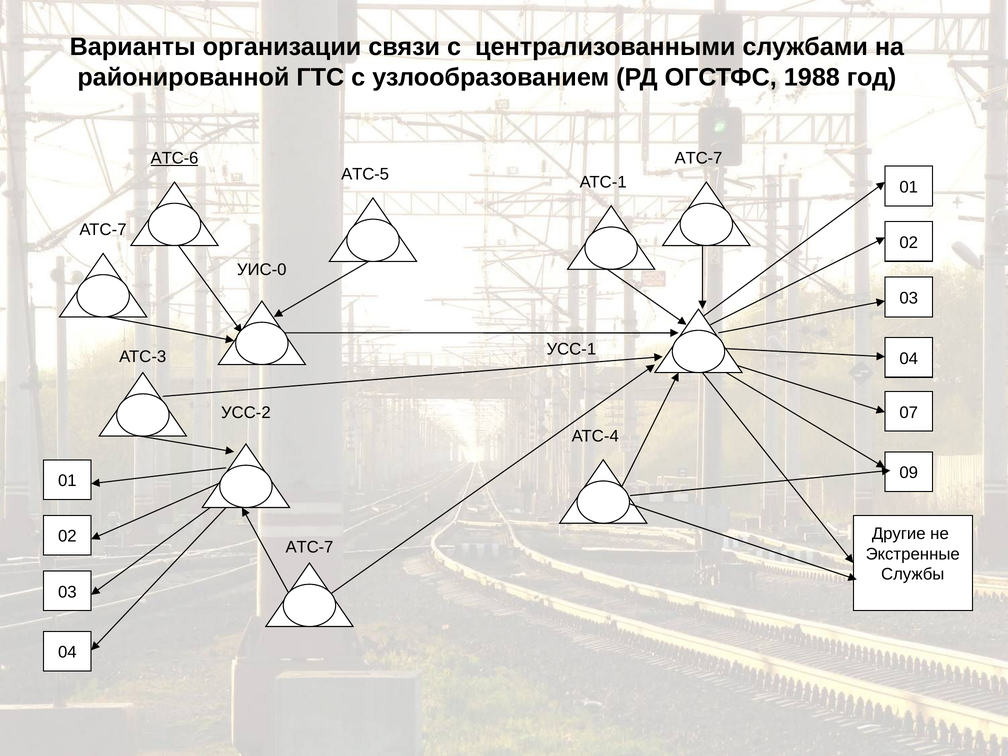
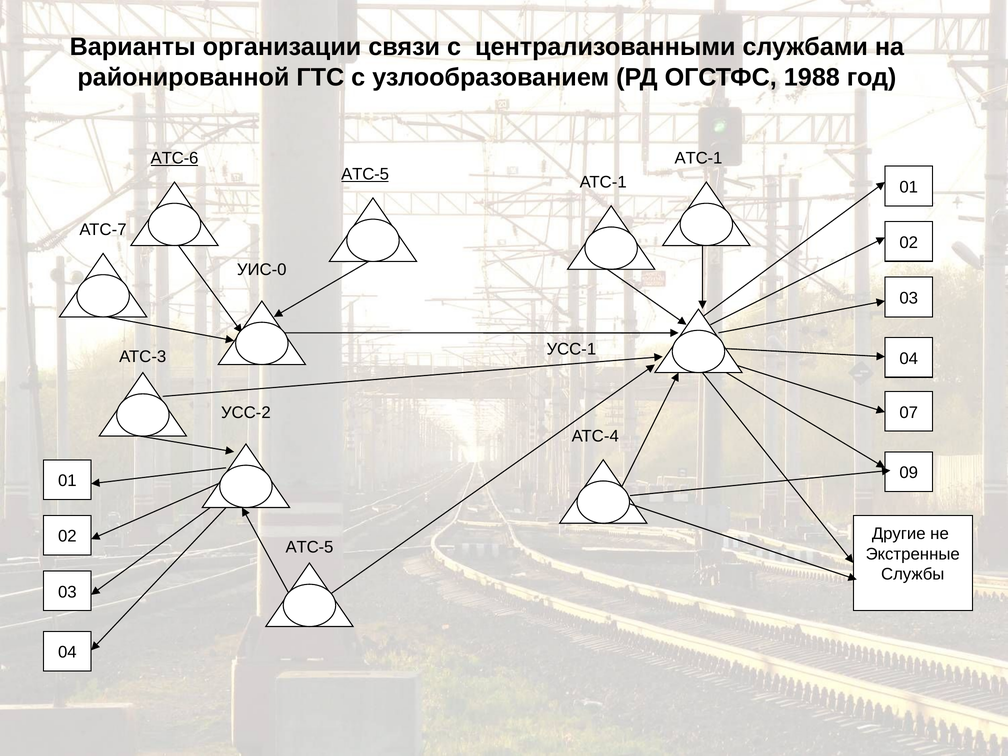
АТС-7: АТС-7 -> АТС-1 (698, 158)
АТС-5 underline: none -> present (365, 174)
АТС-7: АТС-7 -> АТС-5 (309, 547)
